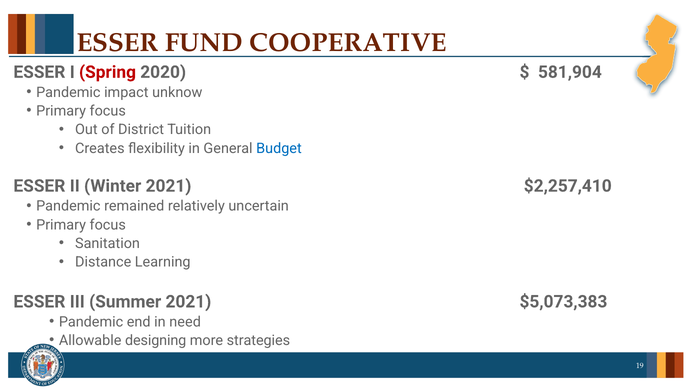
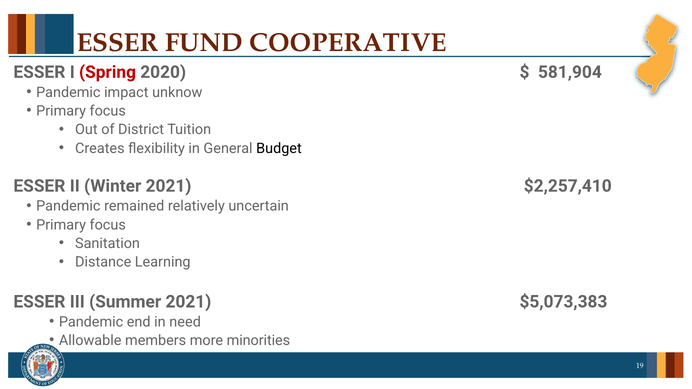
Budget colour: blue -> black (279, 148)
designing: designing -> members (156, 341)
strategies: strategies -> minorities (258, 341)
